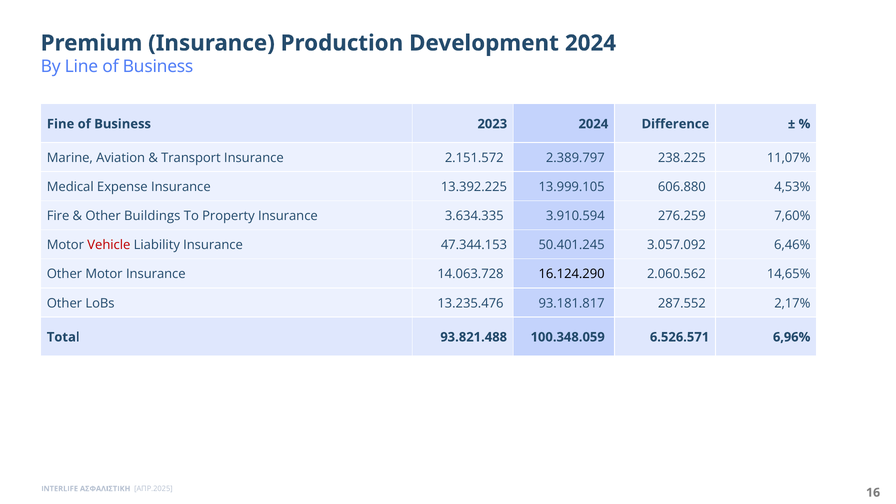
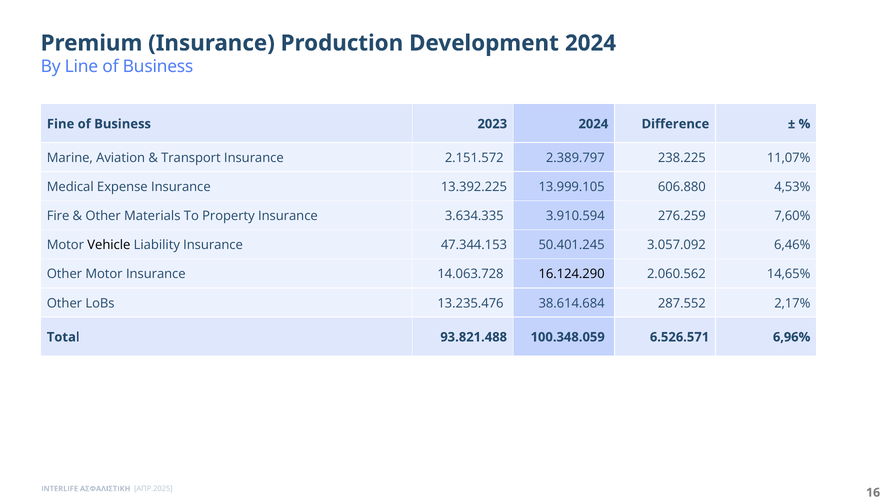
Buildings: Buildings -> Materials (152, 216)
Vehicle colour: red -> black (109, 245)
93.181.817: 93.181.817 -> 38.614.684 (572, 303)
